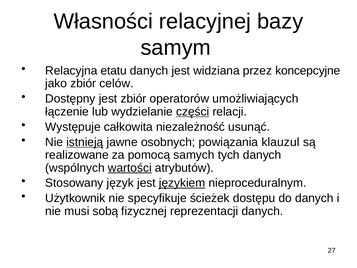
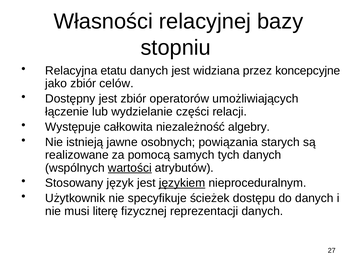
samym: samym -> stopniu (176, 48)
części underline: present -> none (193, 112)
usunąć: usunąć -> algebry (249, 127)
istnieją underline: present -> none (85, 142)
klauzul: klauzul -> starych (281, 142)
sobą: sobą -> literę (105, 211)
